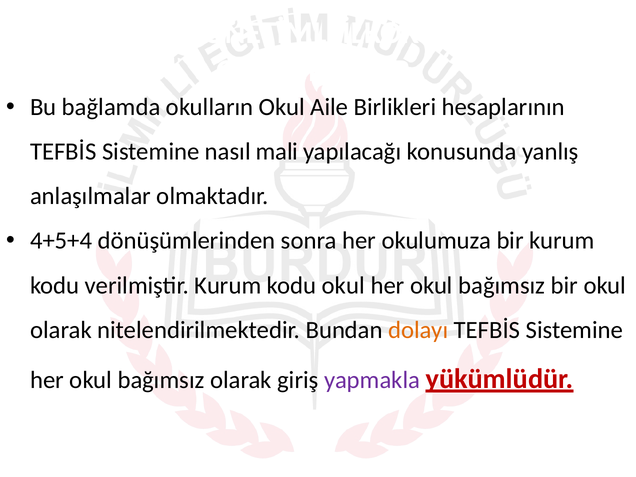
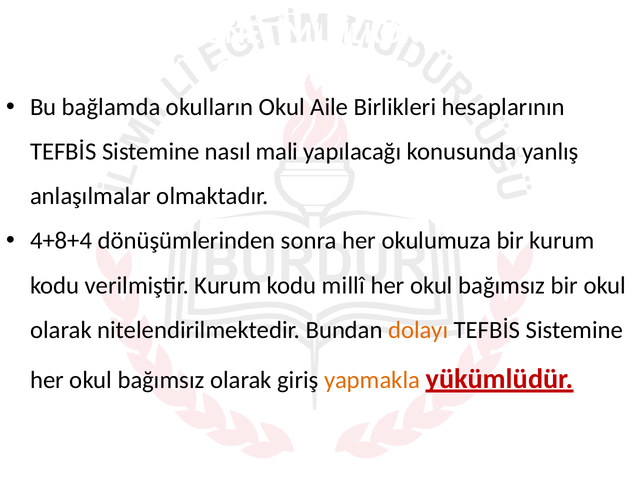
4+5+4: 4+5+4 -> 4+8+4 (61, 241)
kodu okul: okul -> millî (343, 285)
yapmakla colour: purple -> orange (372, 380)
